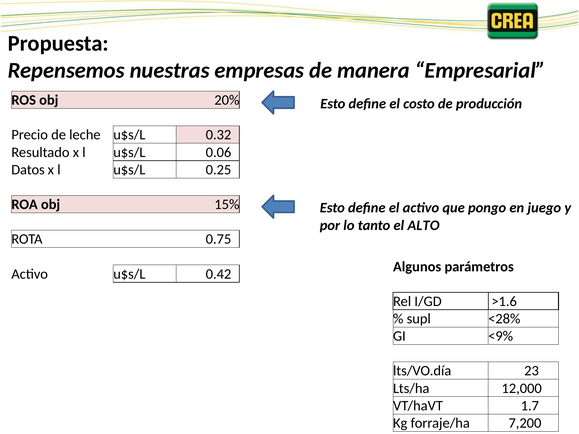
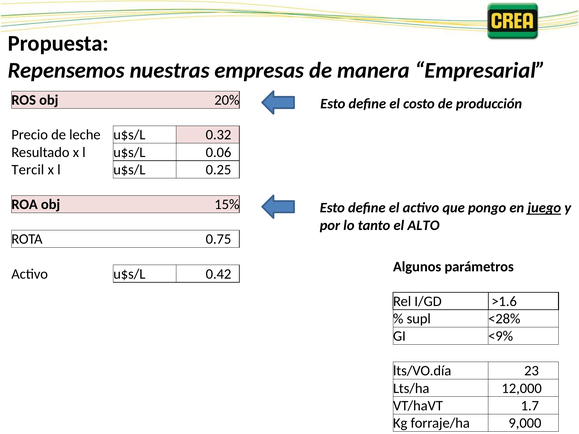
Datos: Datos -> Tercil (28, 170)
juego underline: none -> present (544, 208)
7,200: 7,200 -> 9,000 (525, 423)
